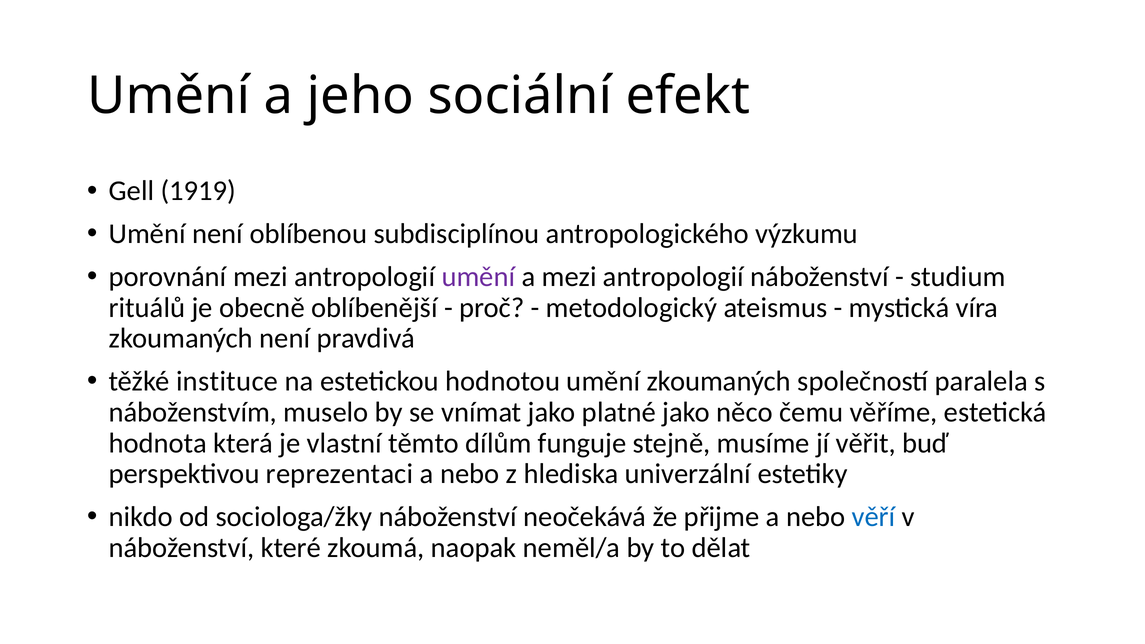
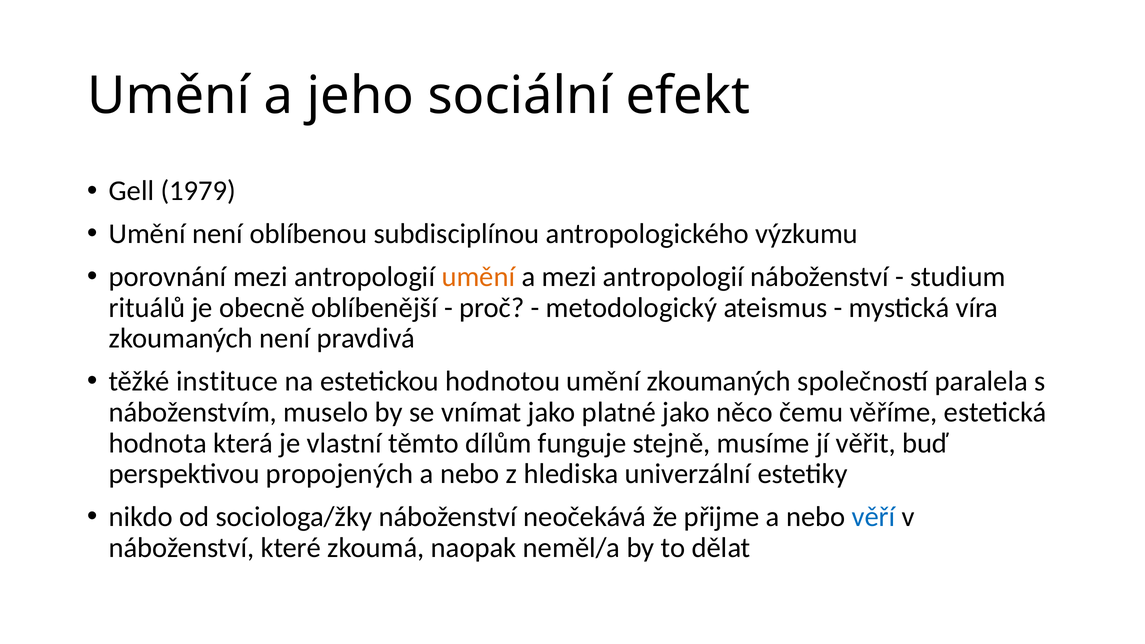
1919: 1919 -> 1979 (198, 191)
umění colour: purple -> orange (478, 277)
reprezentaci: reprezentaci -> propojených (340, 474)
